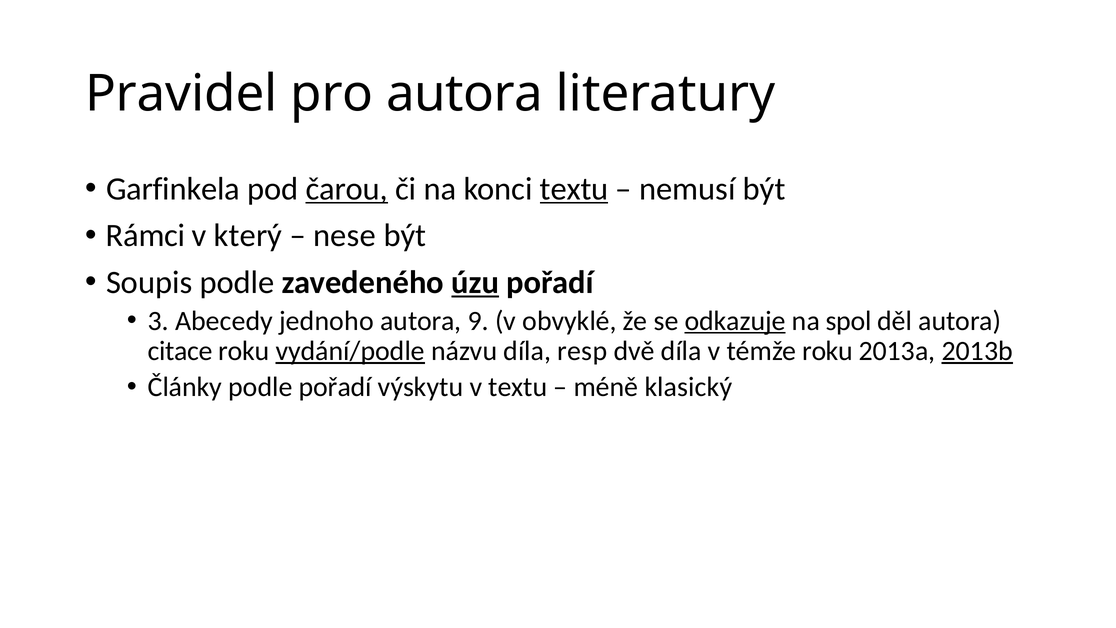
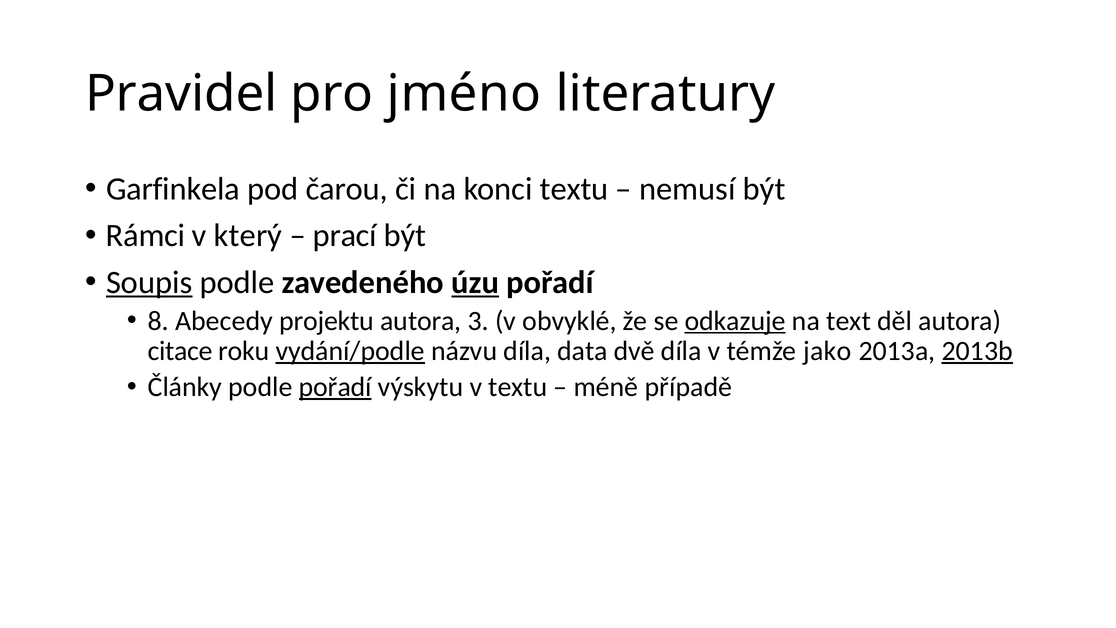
pro autora: autora -> jméno (464, 94)
čarou underline: present -> none (347, 189)
textu underline: present -> none (574, 189)
nese: nese -> prací (345, 235)
Soupis underline: none -> present (149, 282)
3: 3 -> 8 (158, 321)
jednoho: jednoho -> projektu (327, 321)
9: 9 -> 3 (478, 321)
spol: spol -> text (849, 321)
resp: resp -> data (583, 351)
témže roku: roku -> jako (827, 351)
pořadí underline: none -> present (335, 387)
klasický: klasický -> případě (688, 387)
